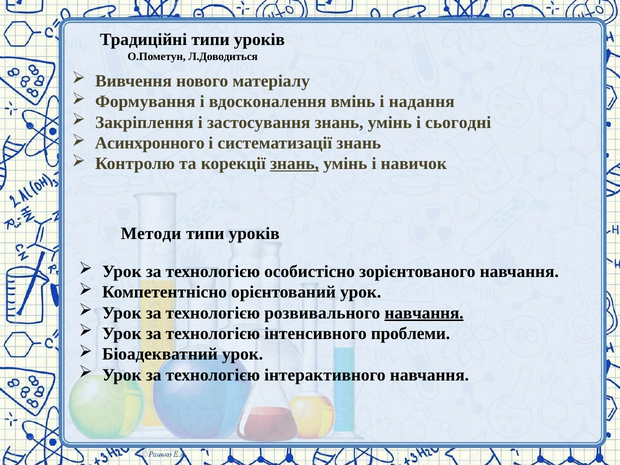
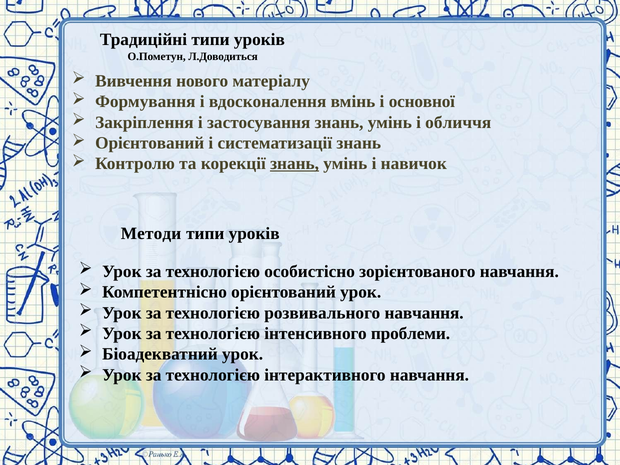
надання: надання -> основної (422, 102)
сьогодні: сьогодні -> обличчя (458, 122)
Асинхронного: Асинхронного -> Орієнтований (150, 143)
навчання underline: present -> none (424, 313)
